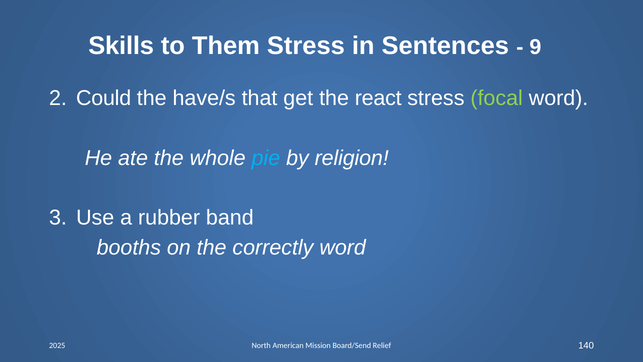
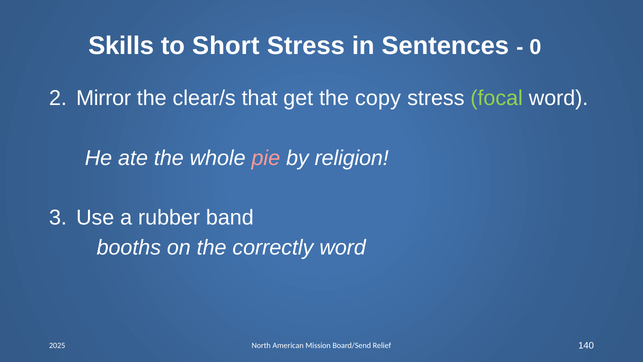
Them: Them -> Short (226, 46)
9: 9 -> 0 (535, 47)
Could: Could -> Mirror (104, 98)
have/s: have/s -> clear/s (204, 98)
react: react -> copy (378, 98)
pie colour: light blue -> pink (266, 158)
